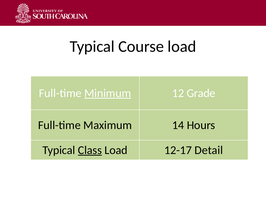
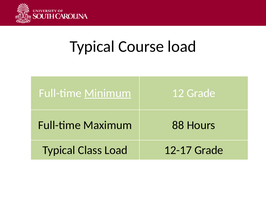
14: 14 -> 88 (178, 125)
Class underline: present -> none (90, 150)
12-17 Detail: Detail -> Grade (209, 150)
